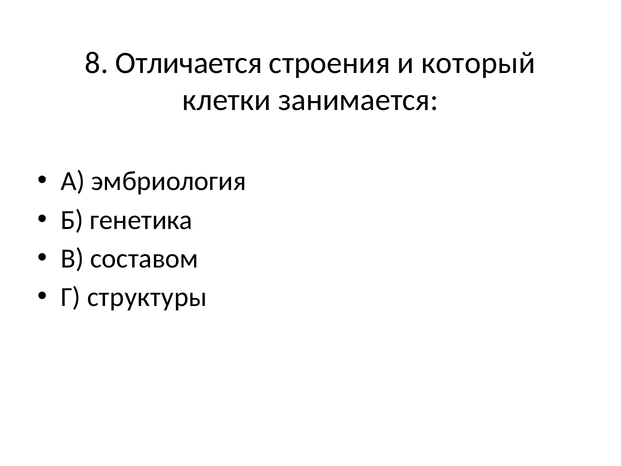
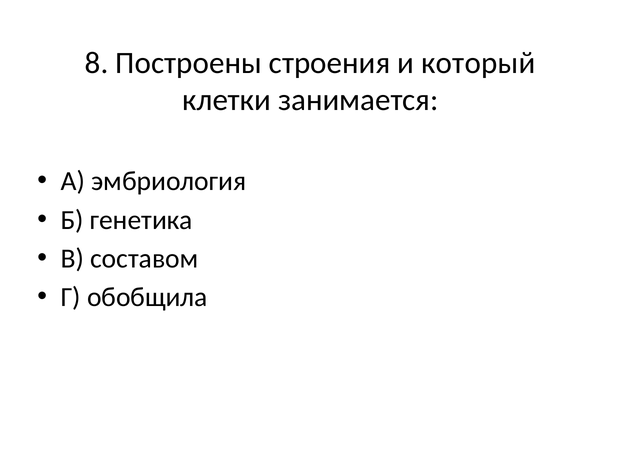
Отличается: Отличается -> Построены (189, 63)
структуры: структуры -> обобщила (147, 297)
